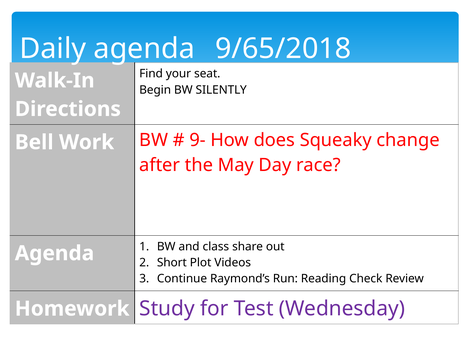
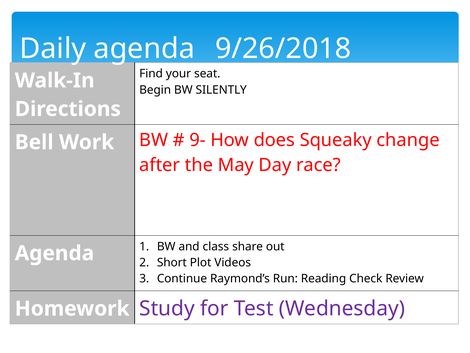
9/65/2018: 9/65/2018 -> 9/26/2018 (283, 49)
